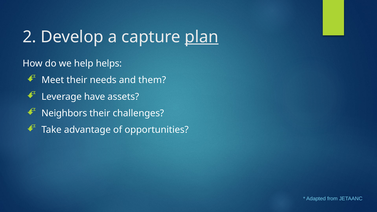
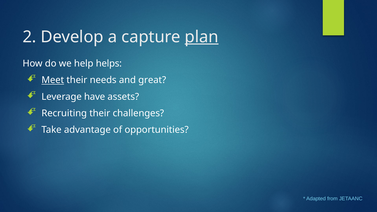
Meet underline: none -> present (53, 80)
them: them -> great (152, 80)
Neighbors: Neighbors -> Recruiting (64, 113)
